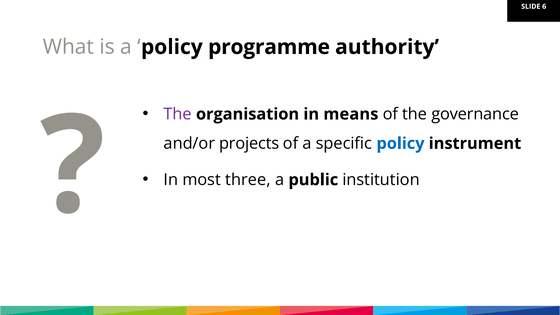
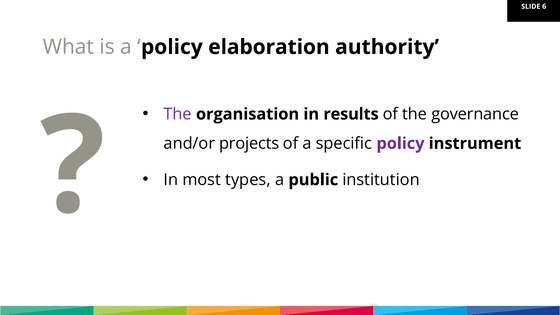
programme: programme -> elaboration (269, 47)
means: means -> results (351, 114)
policy colour: blue -> purple (400, 143)
three: three -> types (248, 180)
